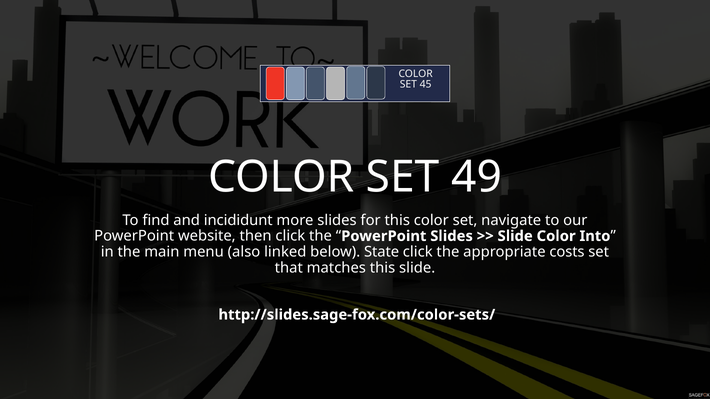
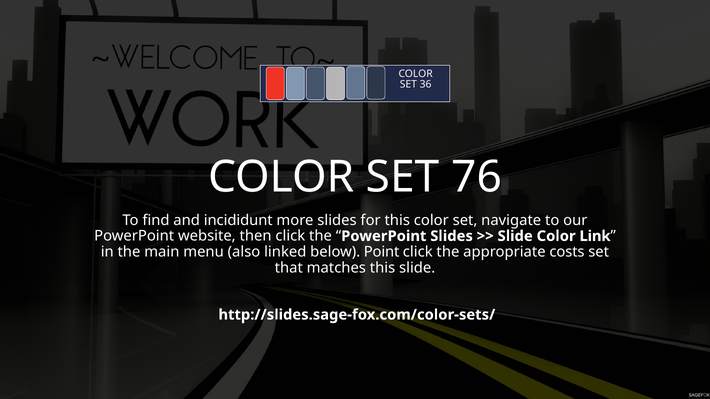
45: 45 -> 36 (426, 84)
49: 49 -> 76 (477, 177)
Into: Into -> Link (595, 236)
State: State -> Point (382, 252)
